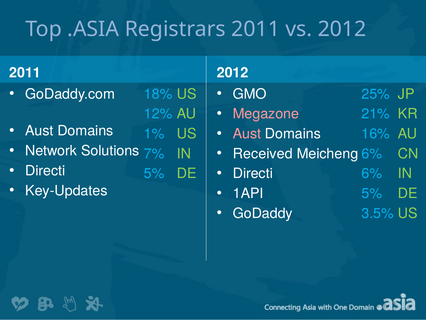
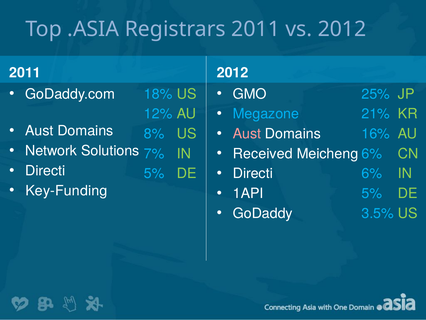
Megazone colour: pink -> light blue (266, 114)
1%: 1% -> 8% (154, 134)
Key-Updates: Key-Updates -> Key-Funding (66, 190)
